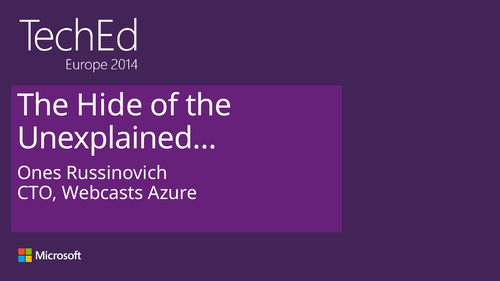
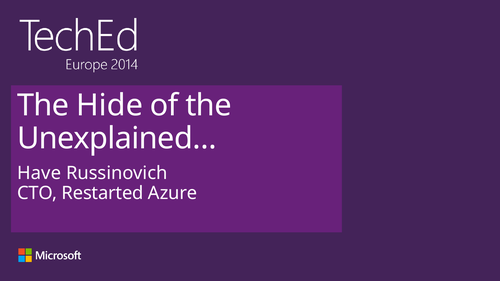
Ones: Ones -> Have (39, 173)
Webcasts: Webcasts -> Restarted (103, 193)
